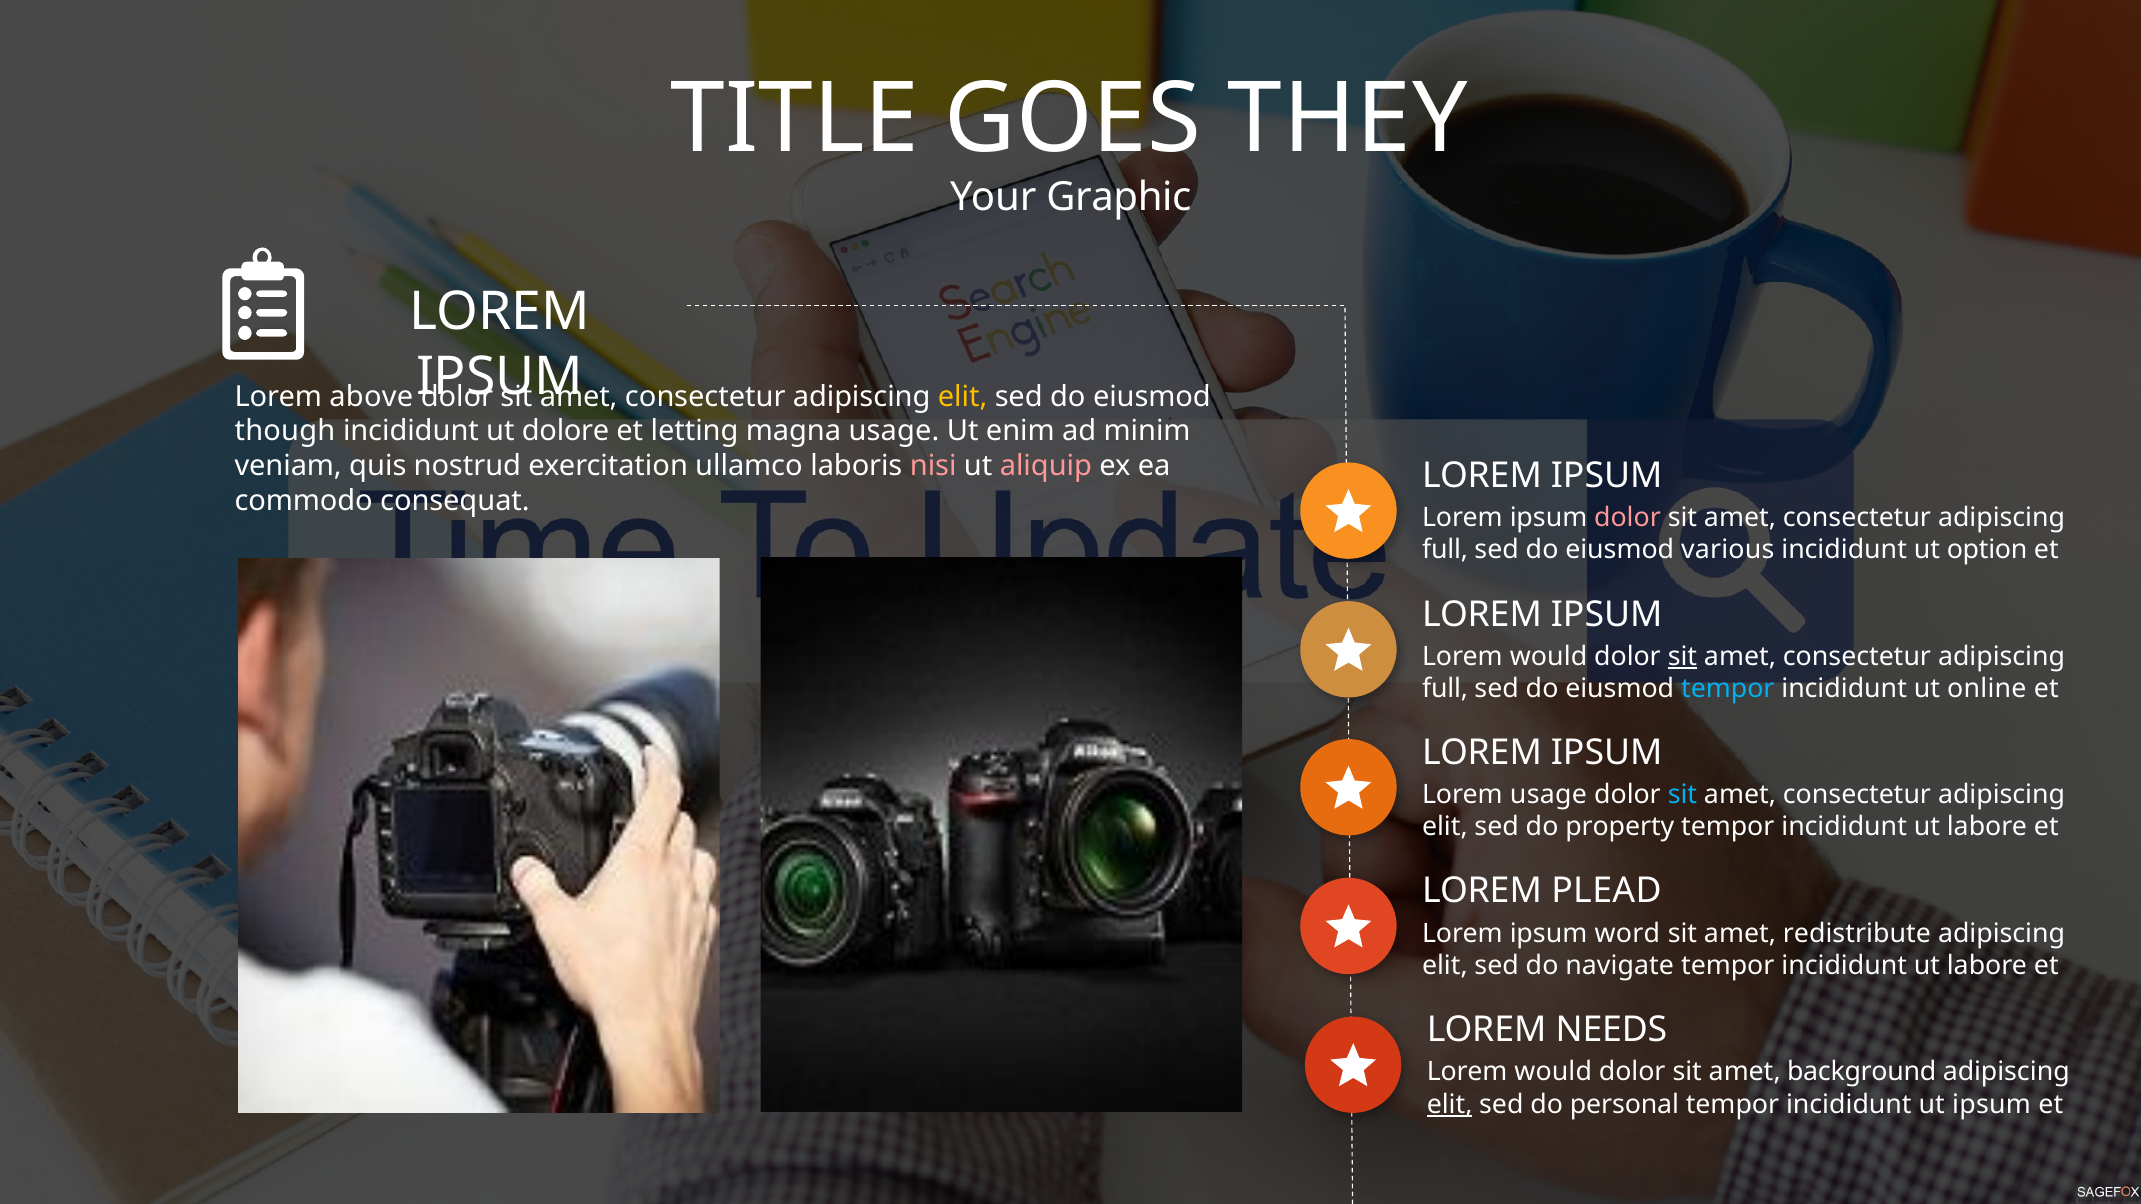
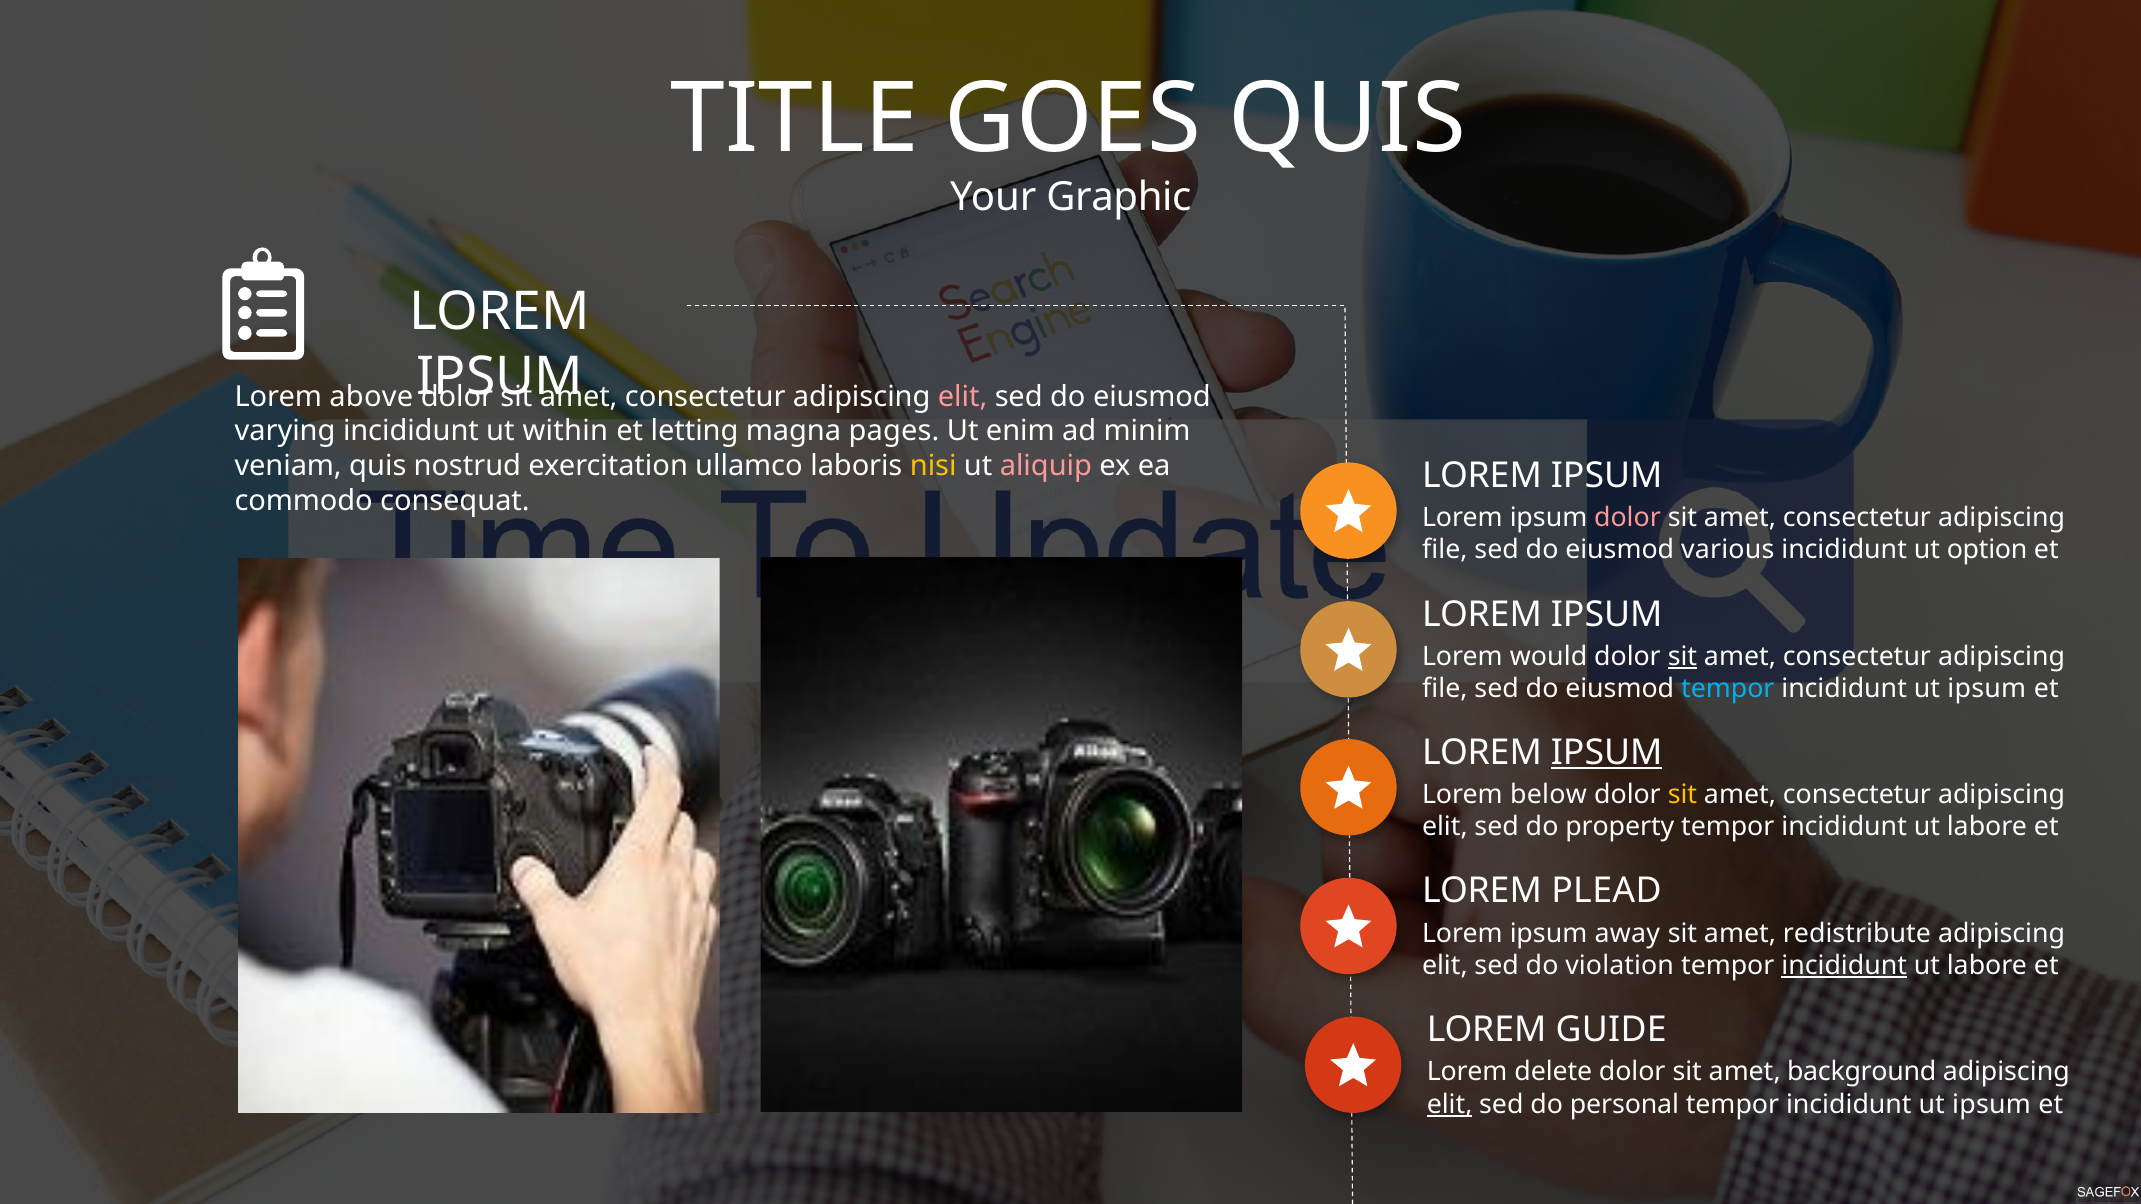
GOES THEY: THEY -> QUIS (1348, 119)
elit colour: yellow -> pink (963, 397)
though: though -> varying (285, 431)
dolore: dolore -> within (565, 431)
magna usage: usage -> pages (894, 431)
nisi colour: pink -> yellow (933, 466)
full: full -> file (1445, 550)
full: full -> file (1445, 689)
online: online -> ipsum (1987, 689)
IPSUM underline: none -> present (1607, 753)
Lorem usage: usage -> below (1548, 795)
sit colour: light blue -> yellow (1683, 795)
word: word -> away (1627, 934)
navigate: navigate -> violation (1620, 966)
incididunt underline: none -> present (1844, 966)
NEEDS: NEEDS -> GUIDE (1611, 1030)
would: would -> delete (1553, 1072)
